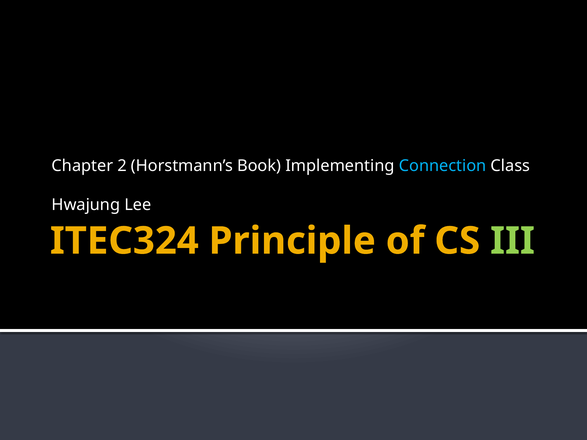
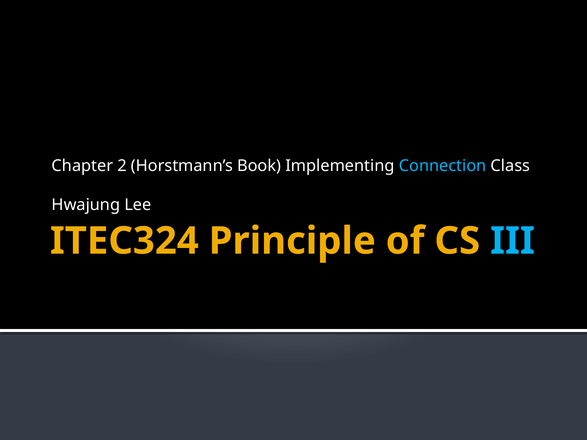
III colour: light green -> light blue (512, 241)
